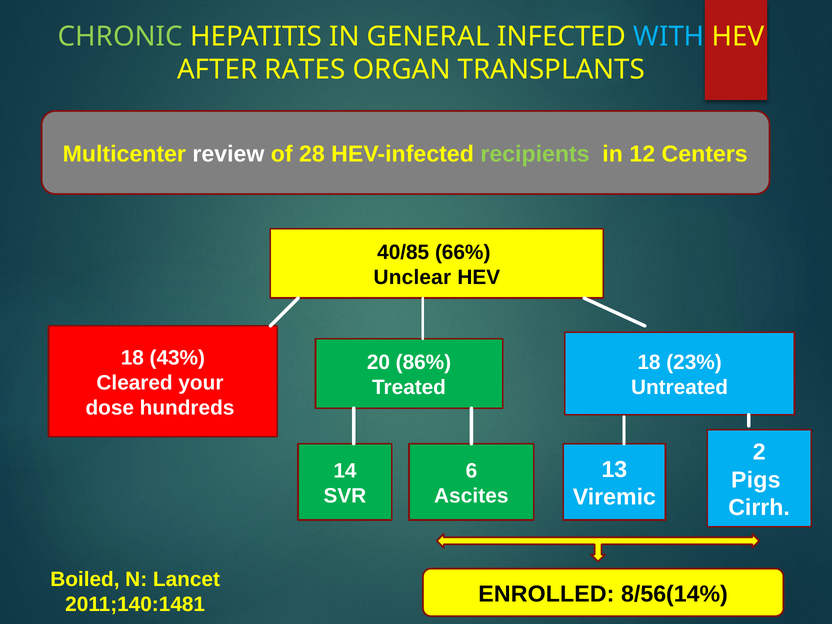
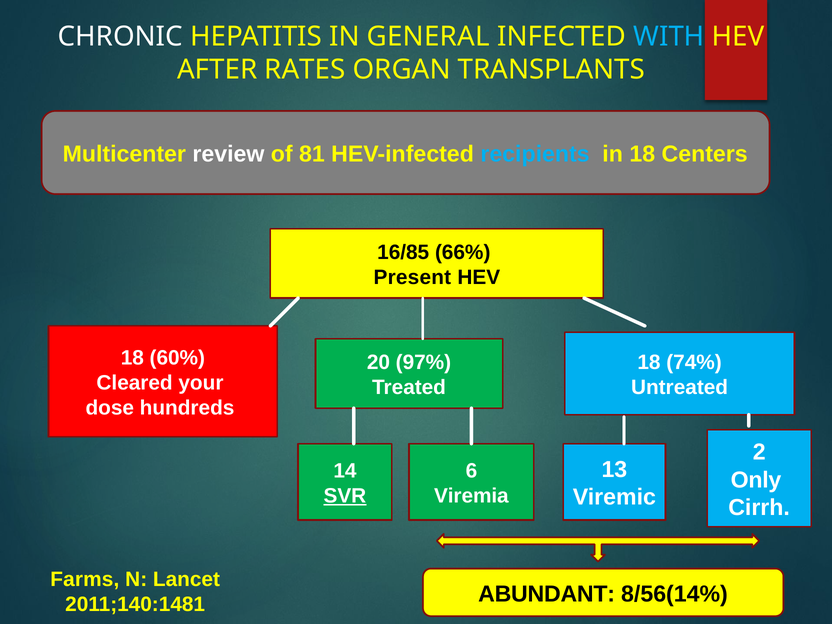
CHRONIC colour: light green -> white (120, 37)
28: 28 -> 81 (312, 154)
recipients colour: light green -> light blue (535, 154)
in 12: 12 -> 18 (642, 154)
40/85: 40/85 -> 16/85 (403, 252)
Unclear: Unclear -> Present (412, 277)
43%: 43% -> 60% (177, 358)
86%: 86% -> 97% (423, 362)
23%: 23% -> 74% (694, 362)
Pigs: Pigs -> Only (756, 480)
SVR underline: none -> present (345, 496)
Ascites: Ascites -> Viremia (471, 496)
Boiled: Boiled -> Farms (85, 580)
ENROLLED: ENROLLED -> ABUNDANT (547, 594)
